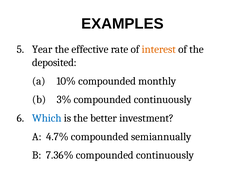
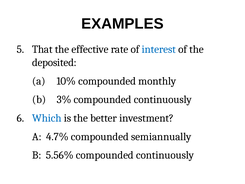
Year: Year -> That (42, 49)
interest colour: orange -> blue (159, 49)
7.36%: 7.36% -> 5.56% (60, 155)
